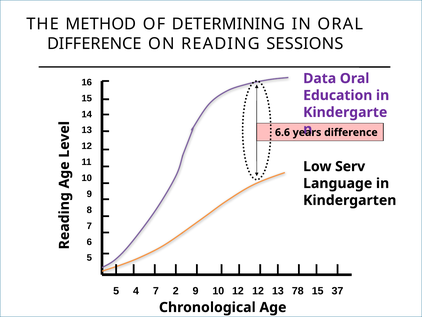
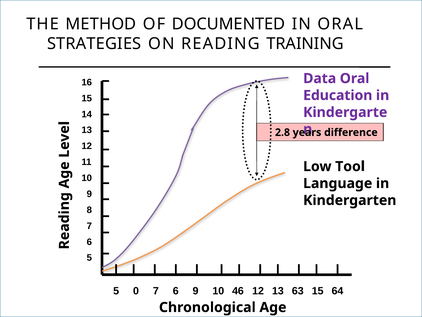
DETERMINING: DETERMINING -> DOCUMENTED (229, 24)
DIFFERENCE: DIFFERENCE -> STRATEGIES (94, 44)
SESSIONS: SESSIONS -> TRAINING (305, 44)
6.6: 6.6 -> 2.8 (282, 132)
Serv: Serv -> Tool (350, 166)
4: 4 -> 0 (136, 290)
2: 2 -> 6 (176, 290)
10 12: 12 -> 46 (238, 290)
78: 78 -> 63 (298, 290)
37: 37 -> 64 (337, 290)
